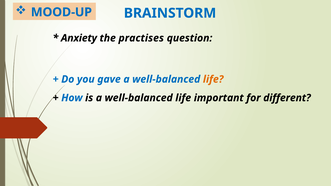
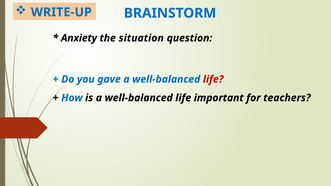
MOOD-UP: MOOD-UP -> WRITE-UP (61, 12)
practises: practises -> situation (141, 38)
life colour: orange -> red (213, 79)
different: different -> teachers (287, 98)
